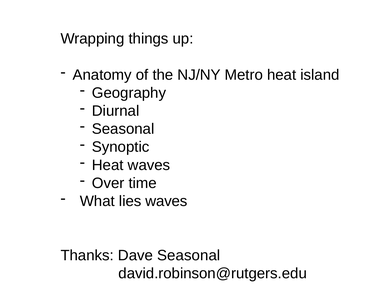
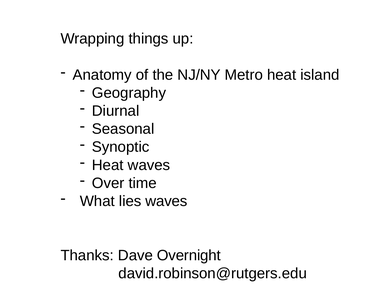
Dave Seasonal: Seasonal -> Overnight (189, 255)
